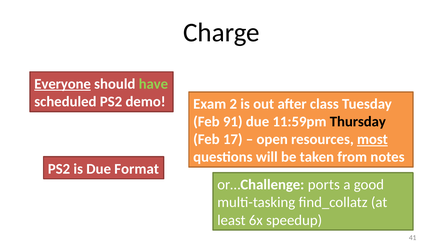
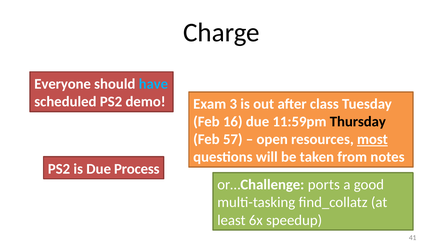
Everyone underline: present -> none (63, 84)
have colour: light green -> light blue (153, 84)
2: 2 -> 3 (233, 104)
91: 91 -> 16 (233, 122)
17: 17 -> 57 (233, 140)
Format: Format -> Process (137, 169)
